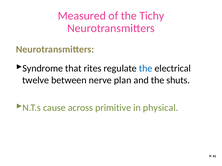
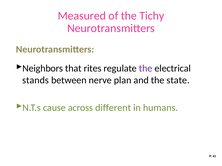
Syndrome: Syndrome -> Neighbors (43, 69)
the colour: blue -> purple (146, 69)
twelve: twelve -> stands (36, 80)
shuts: shuts -> state (178, 80)
primitive: primitive -> different (113, 108)
physical: physical -> humans (161, 108)
